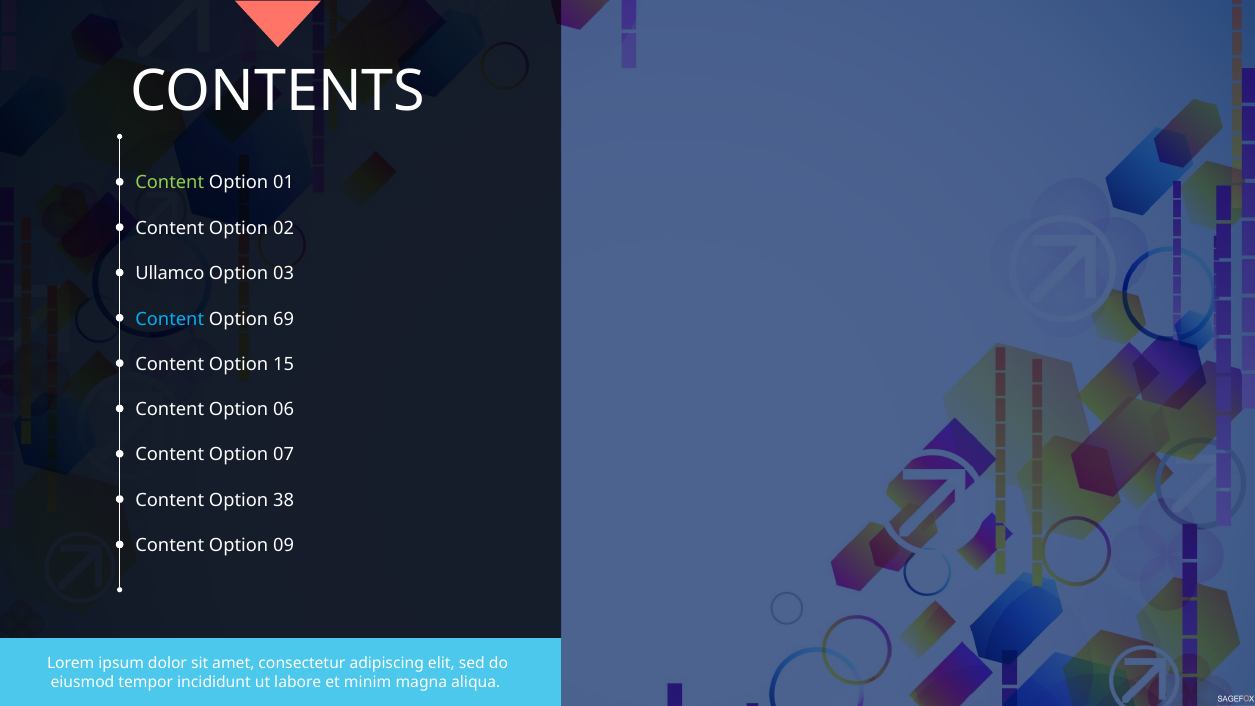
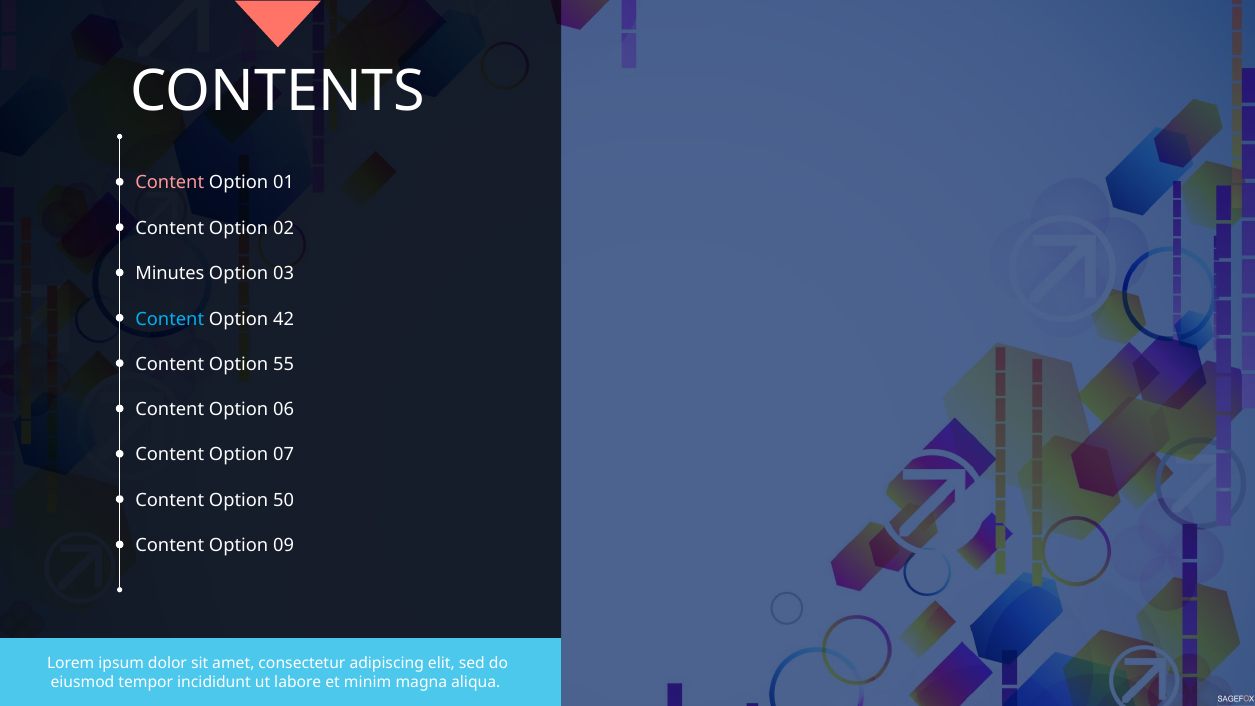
Content colour: light green -> pink (170, 183)
Ullamco: Ullamco -> Minutes (170, 274)
69: 69 -> 42 (284, 319)
15: 15 -> 55 (284, 365)
38: 38 -> 50 (284, 500)
